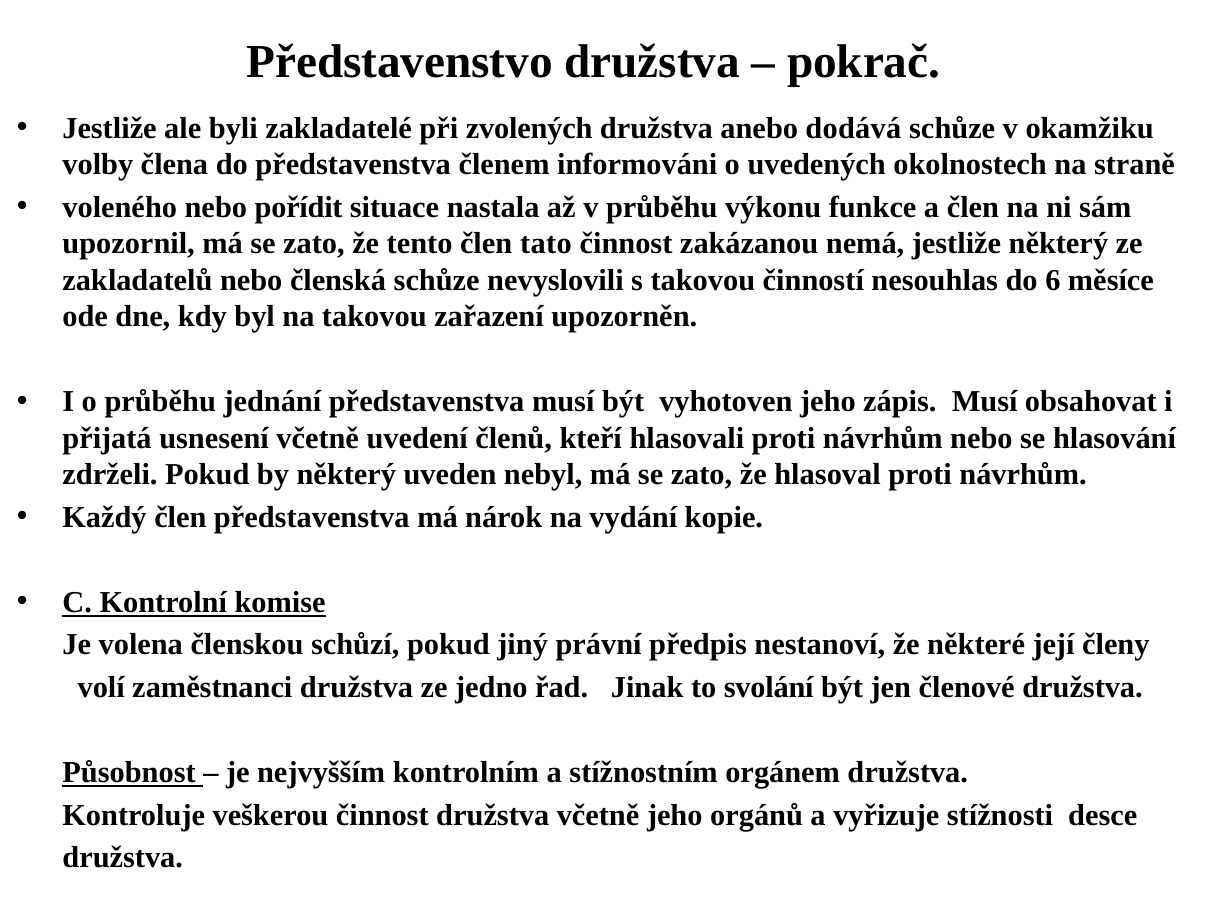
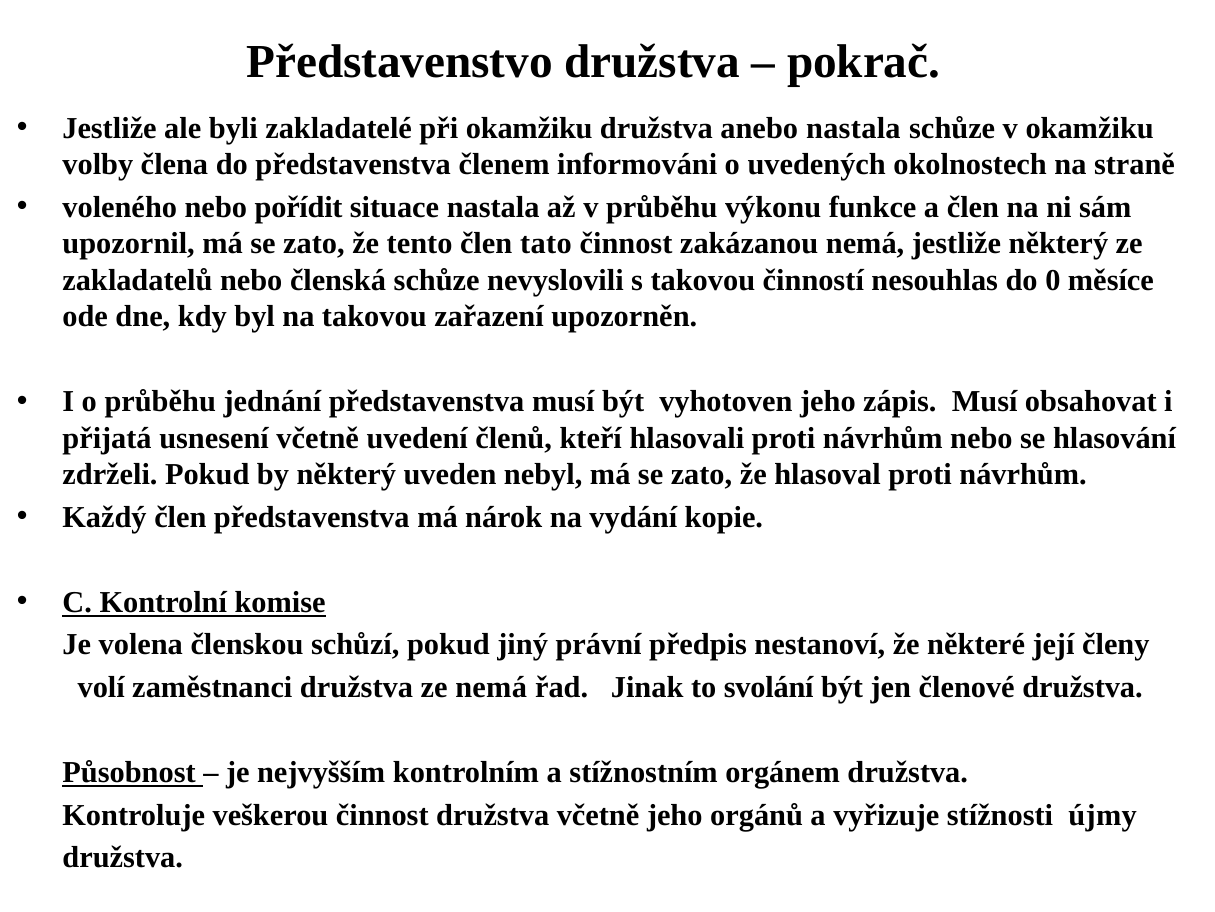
při zvolených: zvolených -> okamžiku (529, 128)
anebo dodává: dodává -> nastala (853, 128)
6: 6 -> 0 (1053, 280)
ze jedno: jedno -> nemá (491, 687)
desce: desce -> újmy (1103, 815)
